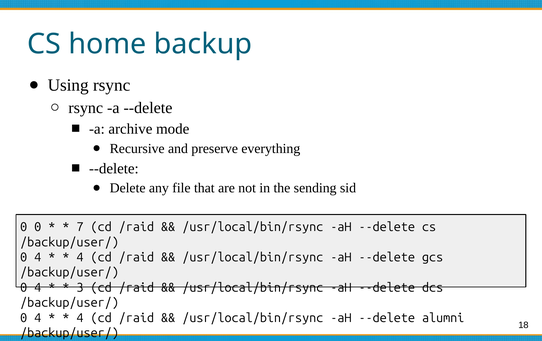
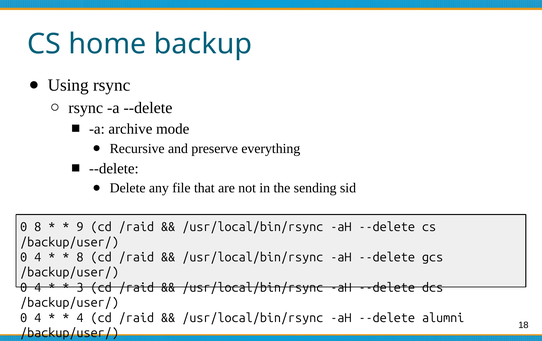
0 0: 0 -> 8 (38, 227)
7: 7 -> 9 (80, 227)
4: 4 -> 8 (80, 258)
